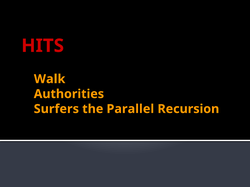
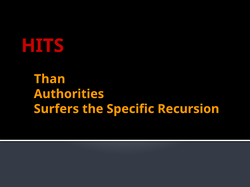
Walk: Walk -> Than (50, 79)
Parallel: Parallel -> Specific (130, 109)
